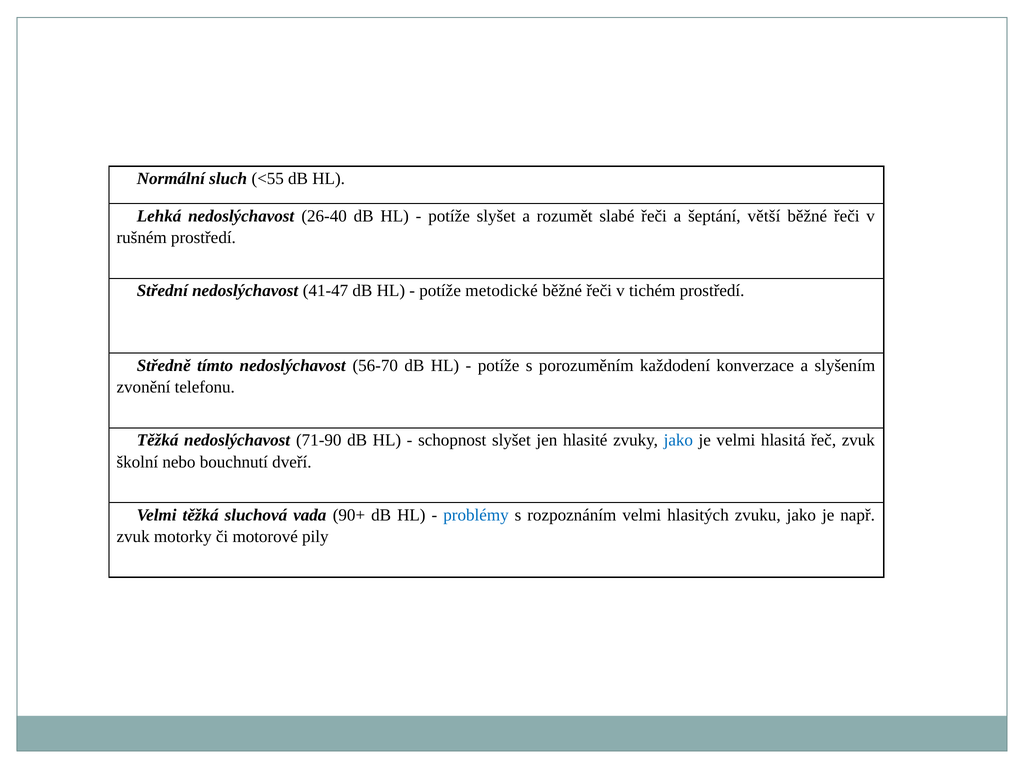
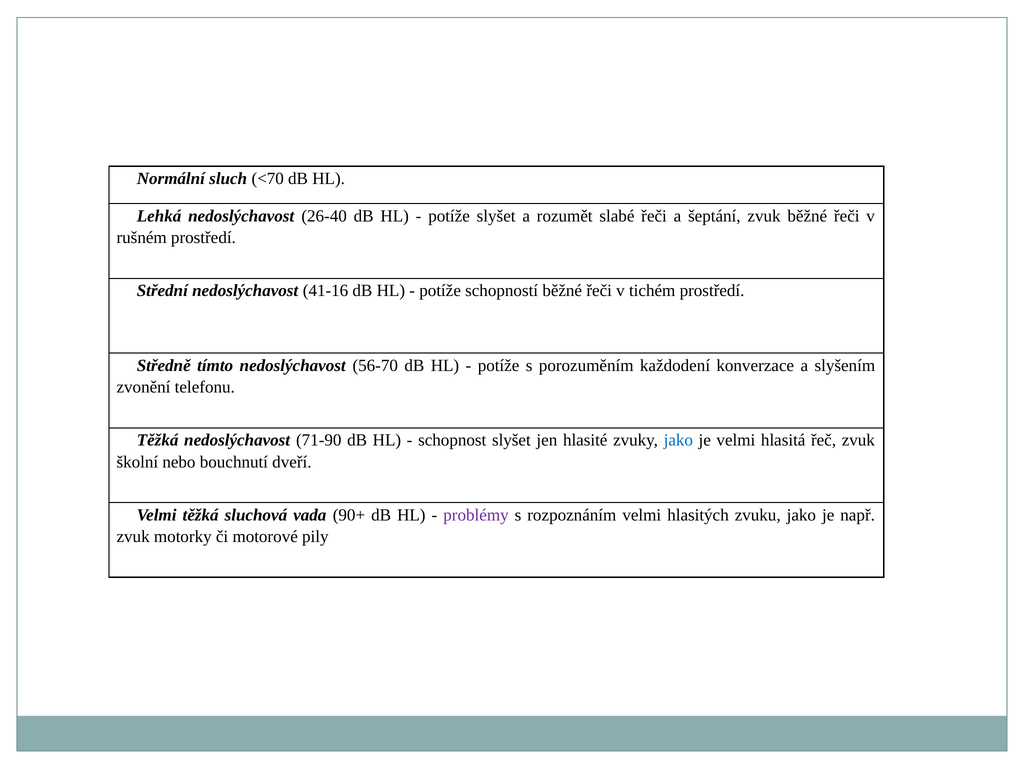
<55: <55 -> <70 (268, 179)
šeptání větší: větší -> zvuk (764, 216)
41-47: 41-47 -> 41-16 (326, 291)
metodické: metodické -> schopností (502, 291)
problémy colour: blue -> purple (476, 516)
